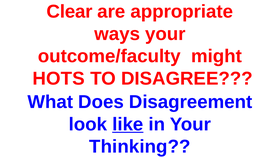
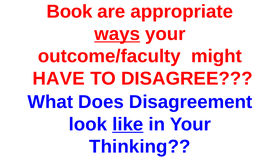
Clear: Clear -> Book (70, 12)
ways underline: none -> present (117, 34)
HOTS: HOTS -> HAVE (59, 79)
